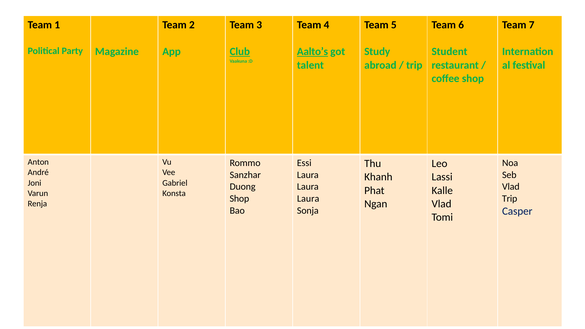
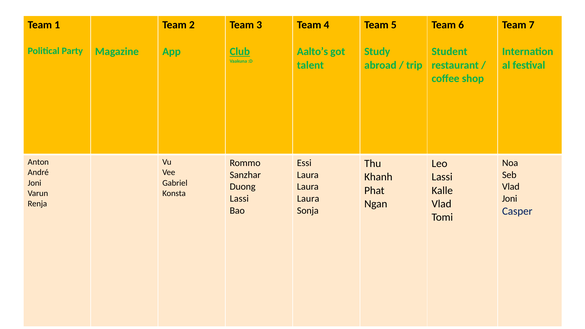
Aalto’s underline: present -> none (312, 52)
Shop: Shop -> Lassi (239, 199)
Trip: Trip -> Joni (510, 199)
